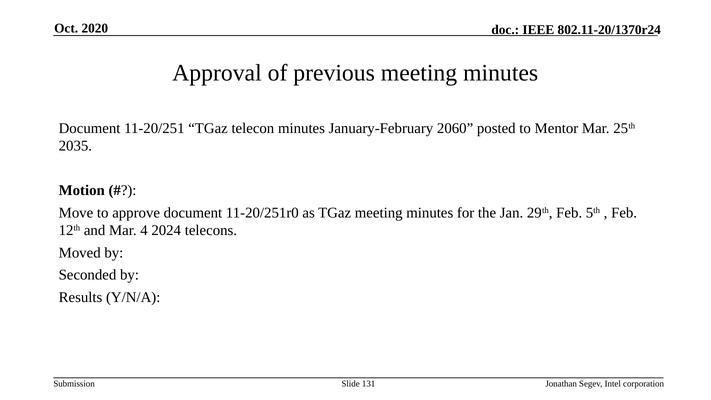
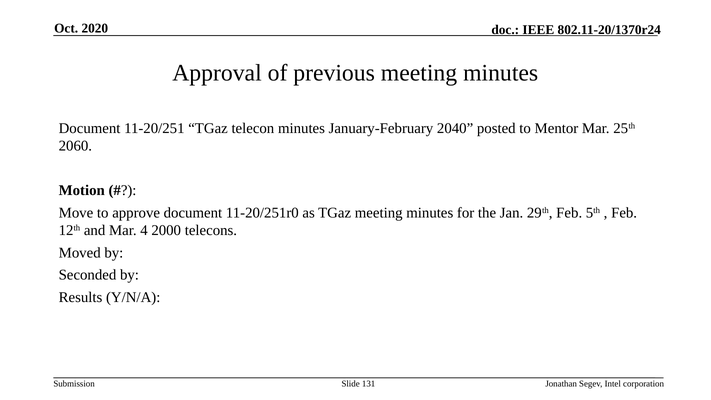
2060: 2060 -> 2040 (455, 128)
2035: 2035 -> 2060 (75, 146)
2024: 2024 -> 2000 (166, 230)
